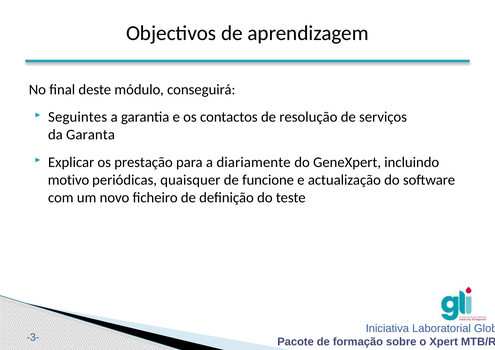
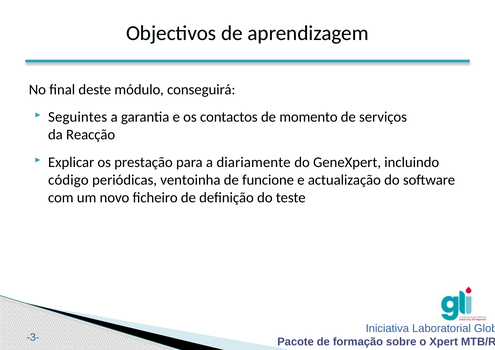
resolução: resolução -> momento (308, 117)
Garanta: Garanta -> Reacção (91, 135)
motivo: motivo -> código (68, 180)
quaisquer: quaisquer -> ventoinha (190, 180)
